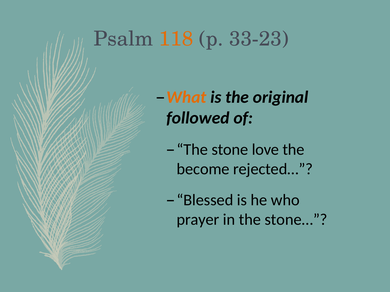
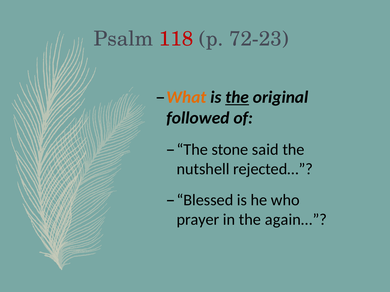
118 colour: orange -> red (176, 39)
33-23: 33-23 -> 72-23 (259, 39)
the underline: none -> present (237, 97)
love: love -> said (265, 150)
become: become -> nutshell (203, 169)
stone…: stone… -> again… (296, 220)
